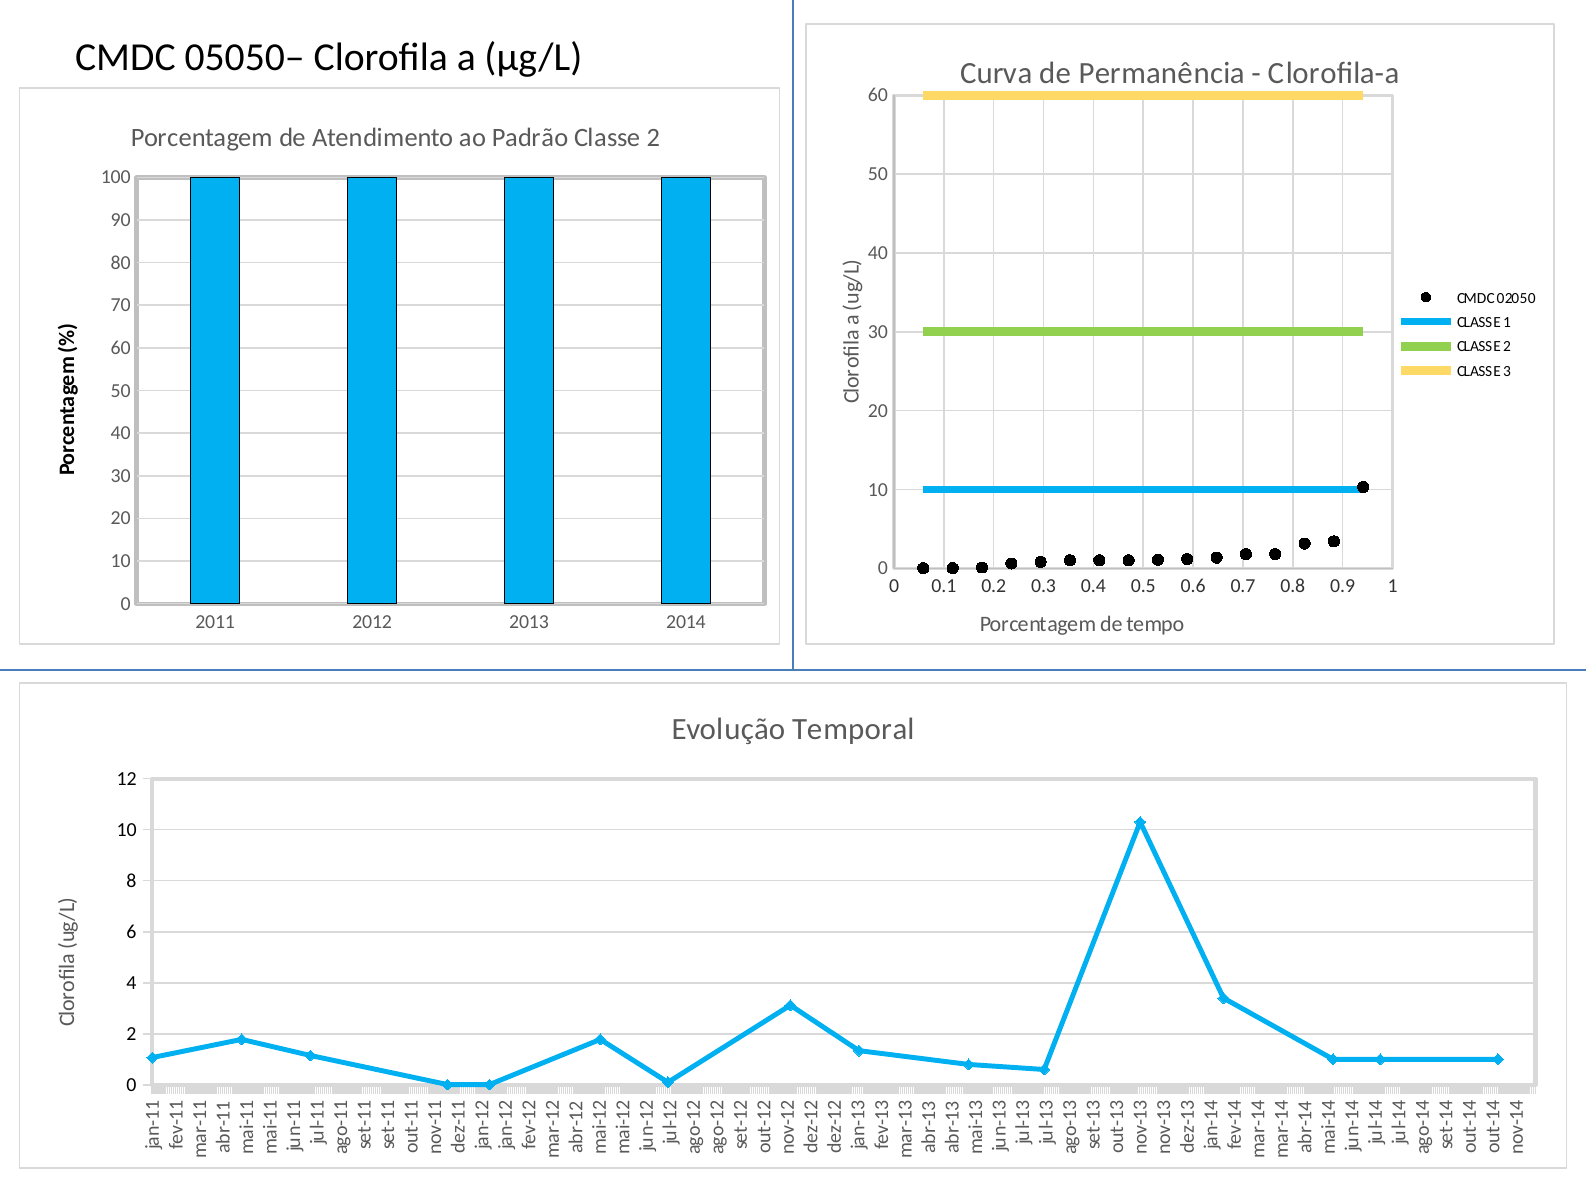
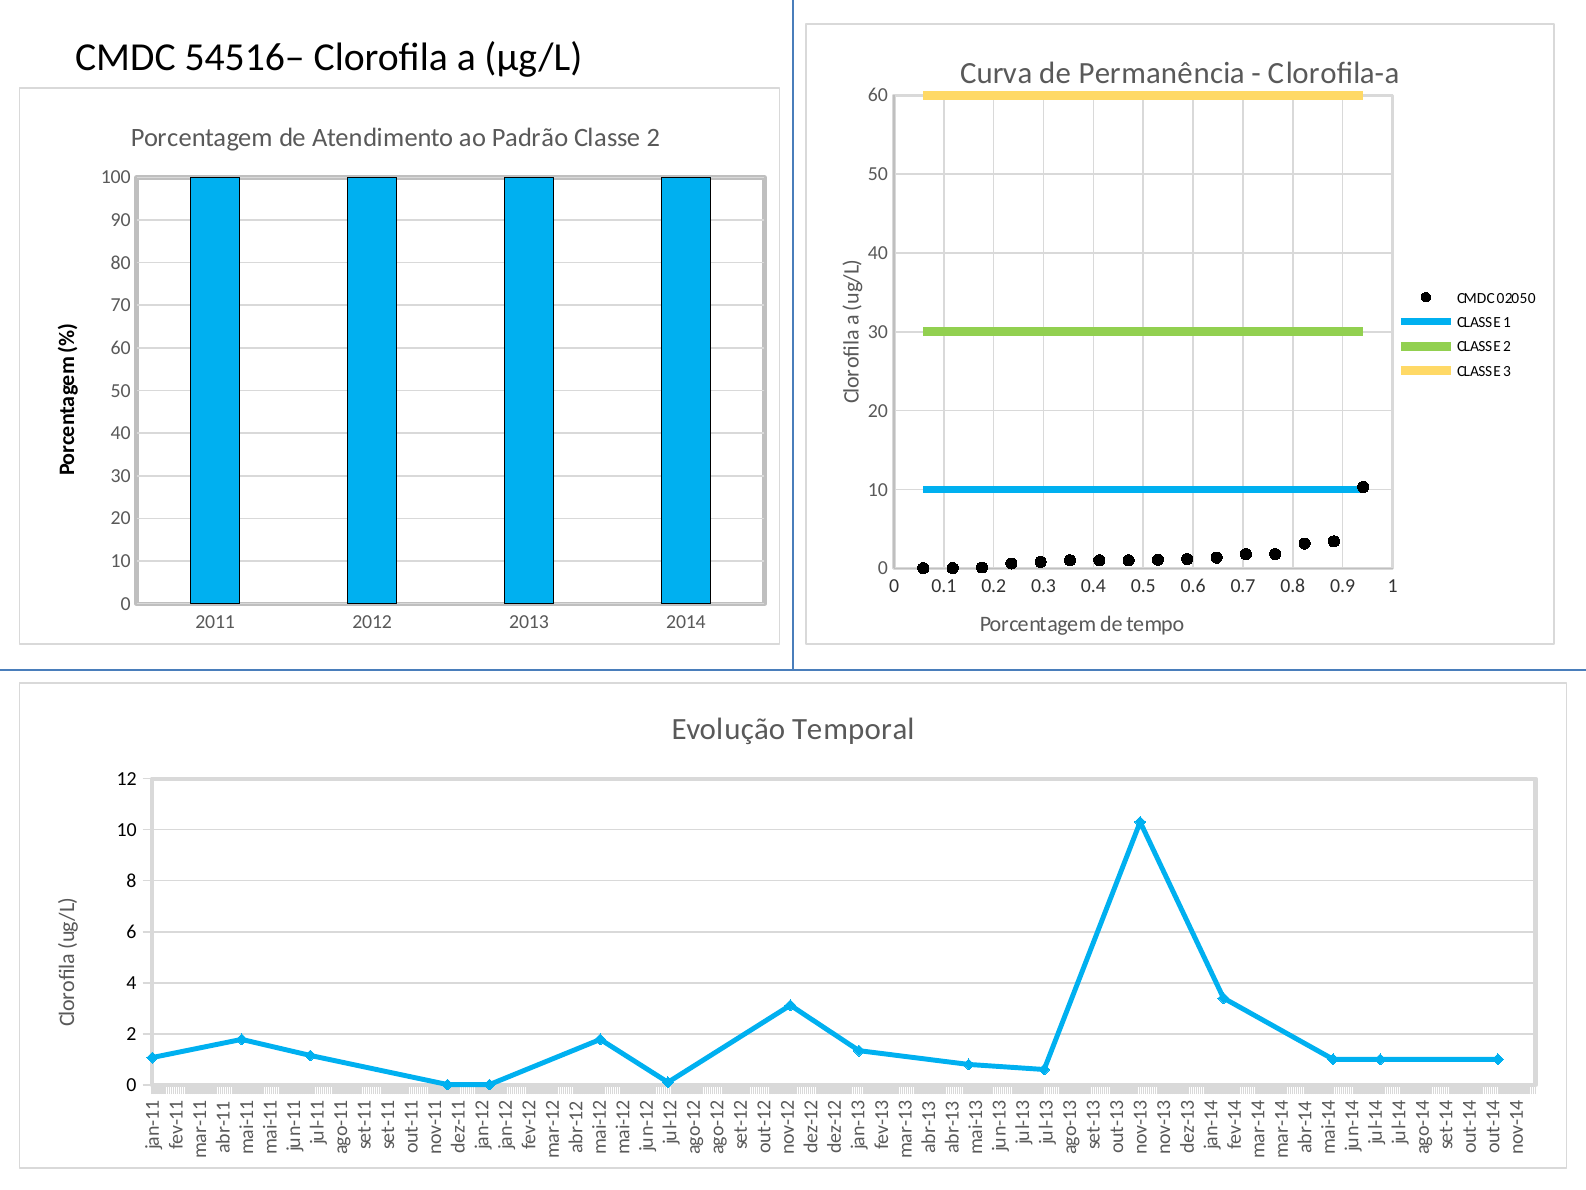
05050–: 05050– -> 54516– (245, 57)
